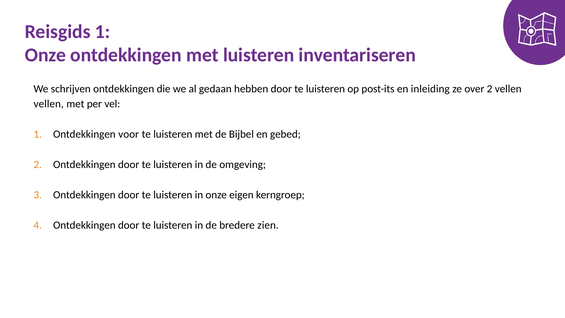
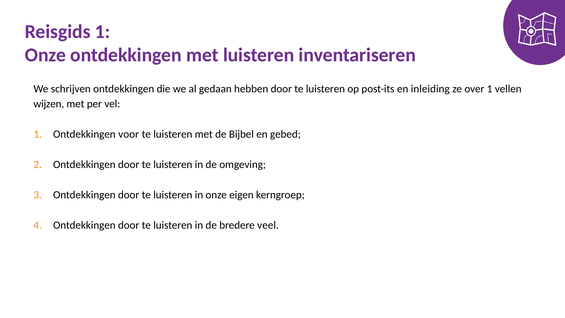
over 2: 2 -> 1 (490, 89)
vellen: vellen -> wijzen (49, 104)
zien: zien -> veel (268, 225)
